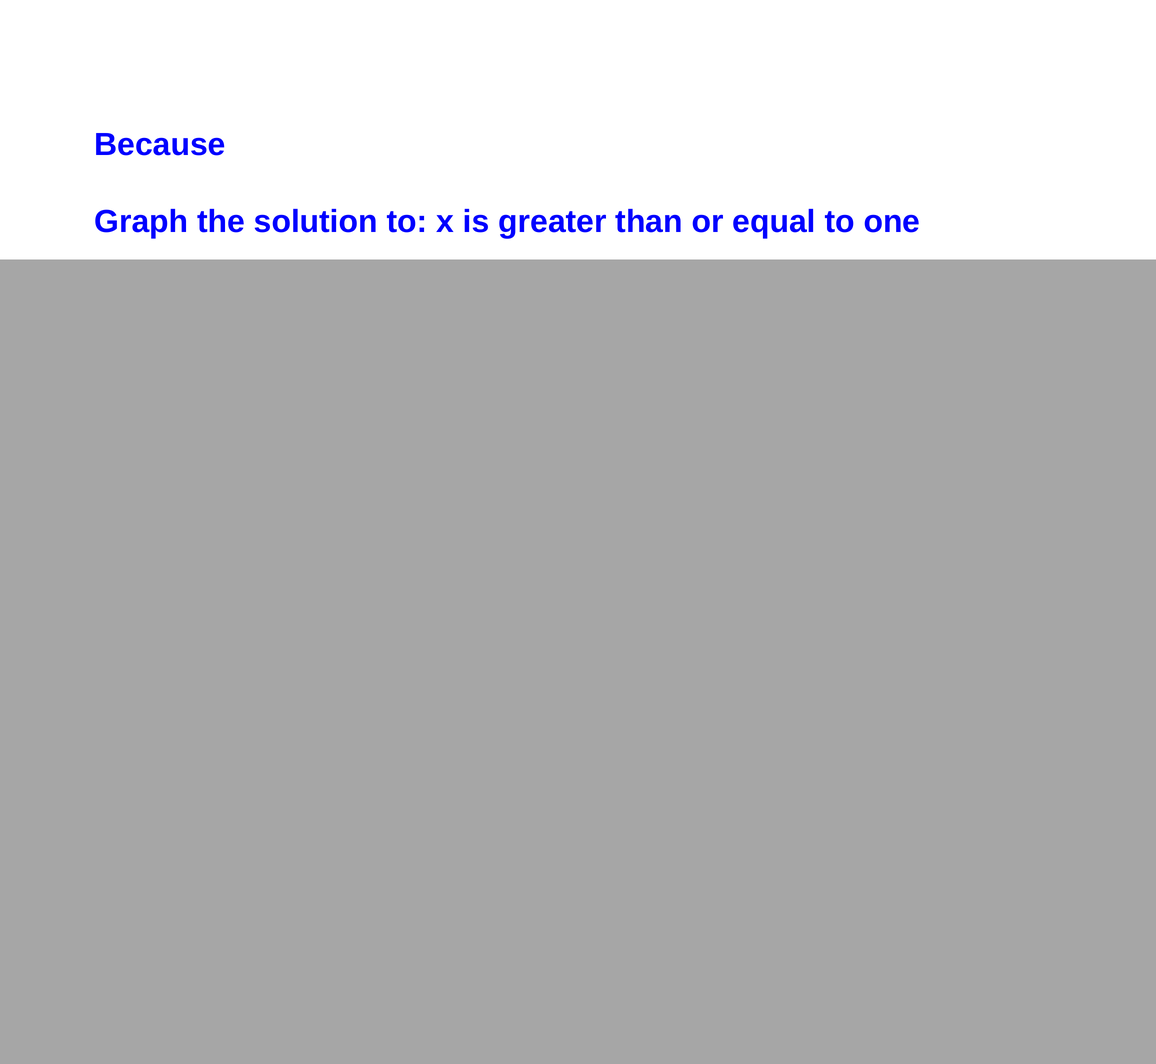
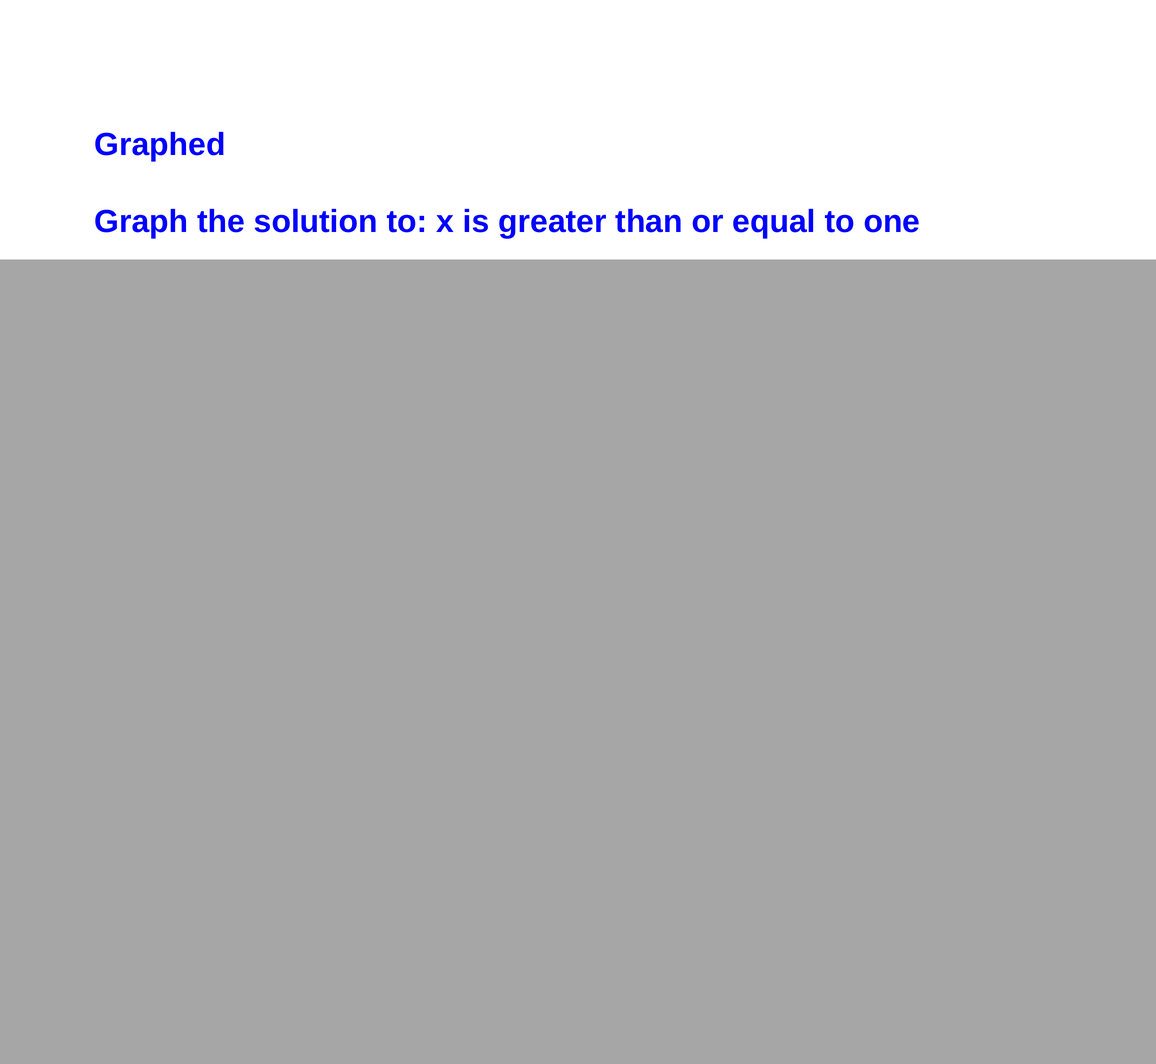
Because: Because -> Graphed (160, 145)
